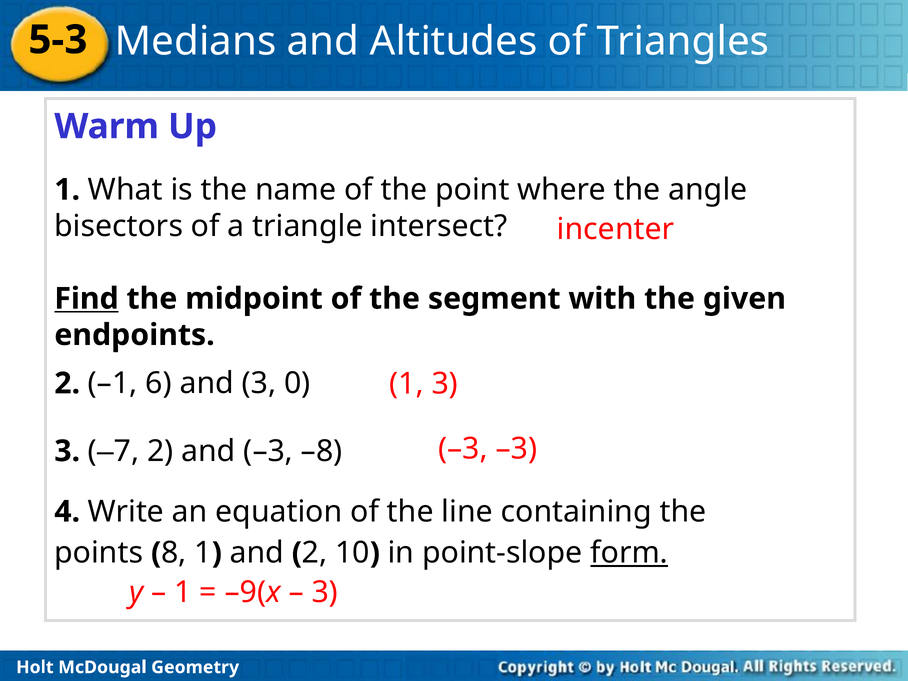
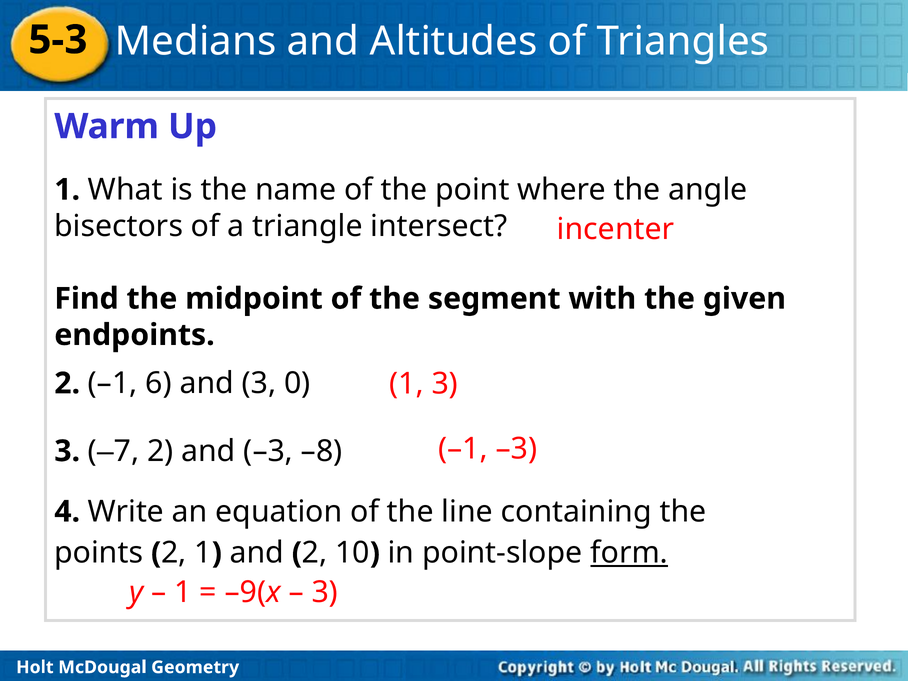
Find underline: present -> none (86, 299)
–3: –3 -> –1 (463, 449)
8: 8 -> 2 (174, 553)
